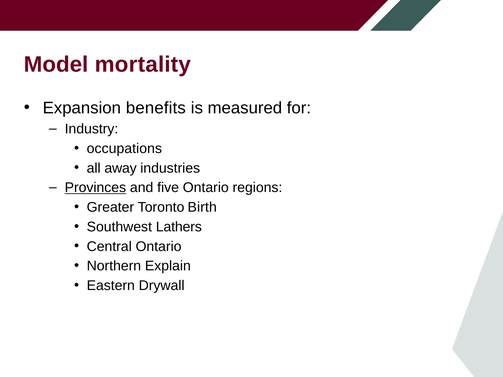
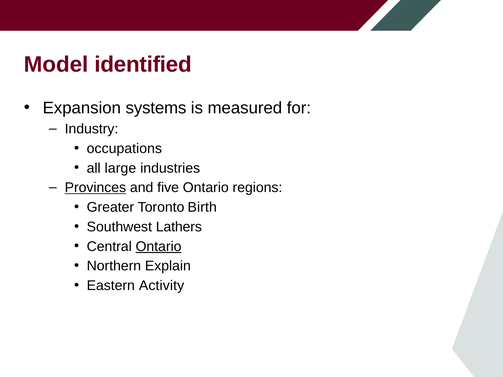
mortality: mortality -> identified (143, 65)
benefits: benefits -> systems (156, 108)
away: away -> large (120, 168)
Ontario underline: none -> present (159, 247)
Drywall: Drywall -> Activity (162, 286)
